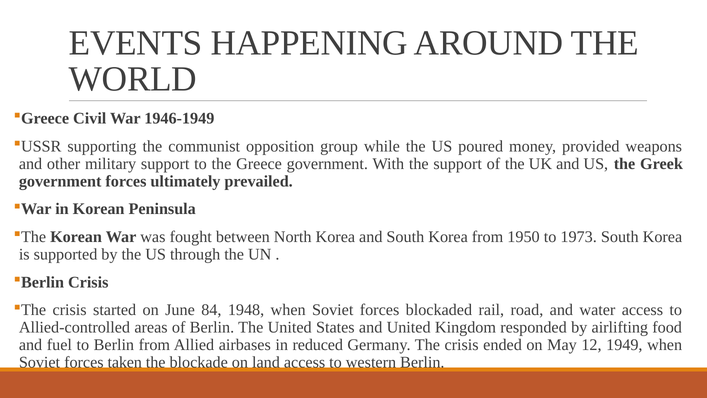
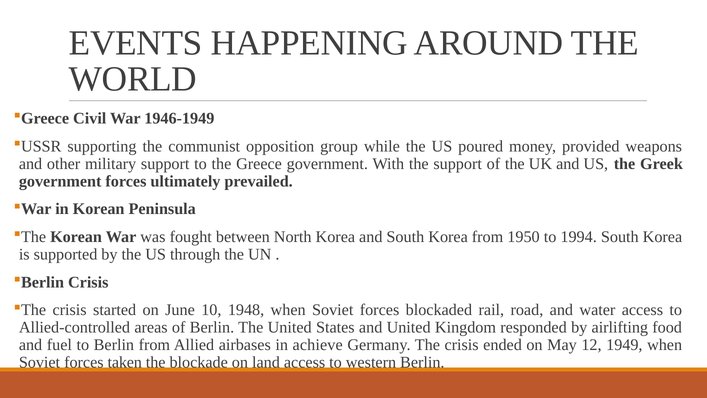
1973: 1973 -> 1994 (579, 237)
84: 84 -> 10 (211, 310)
reduced: reduced -> achieve (318, 345)
